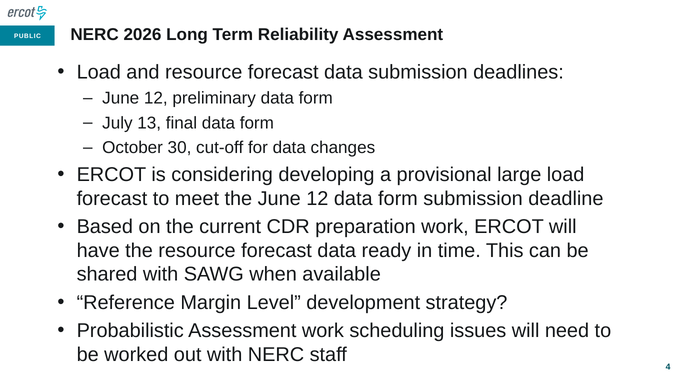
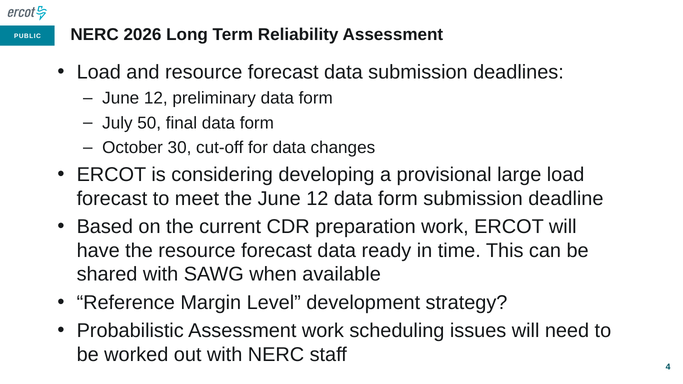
13: 13 -> 50 (149, 123)
